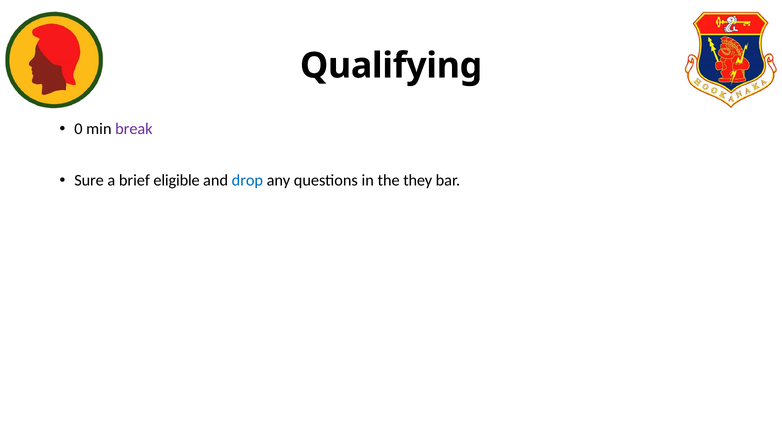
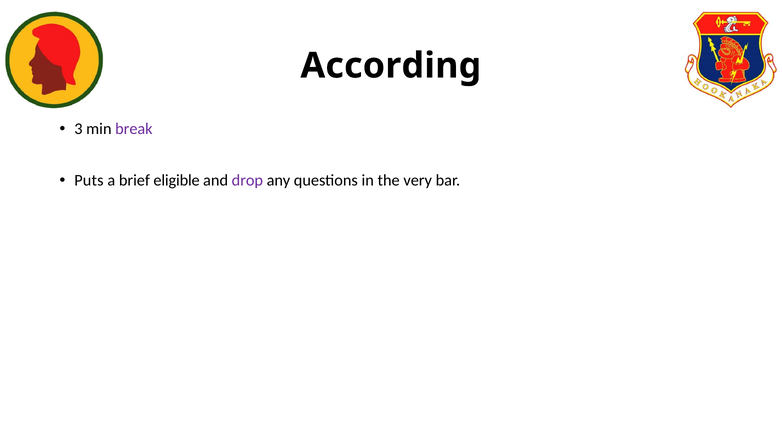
Qualifying: Qualifying -> According (391, 66)
0: 0 -> 3 (78, 129)
Sure: Sure -> Puts (89, 180)
drop colour: blue -> purple (247, 180)
they: they -> very (418, 180)
